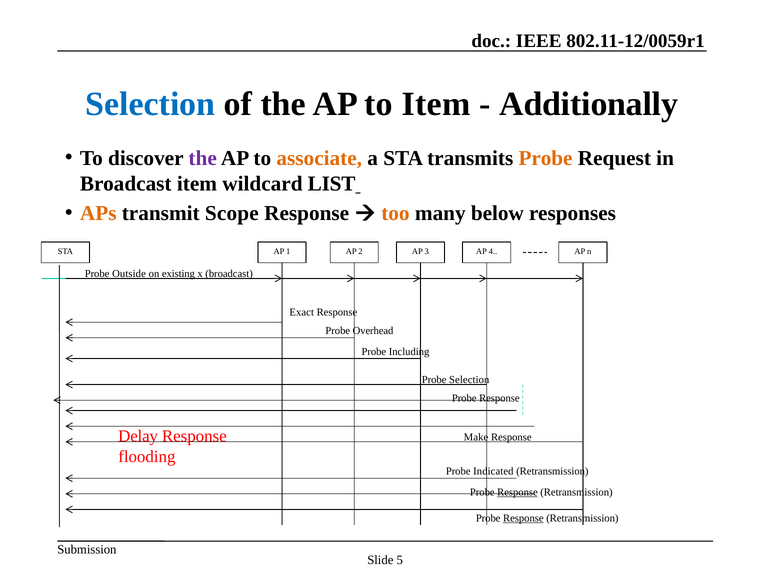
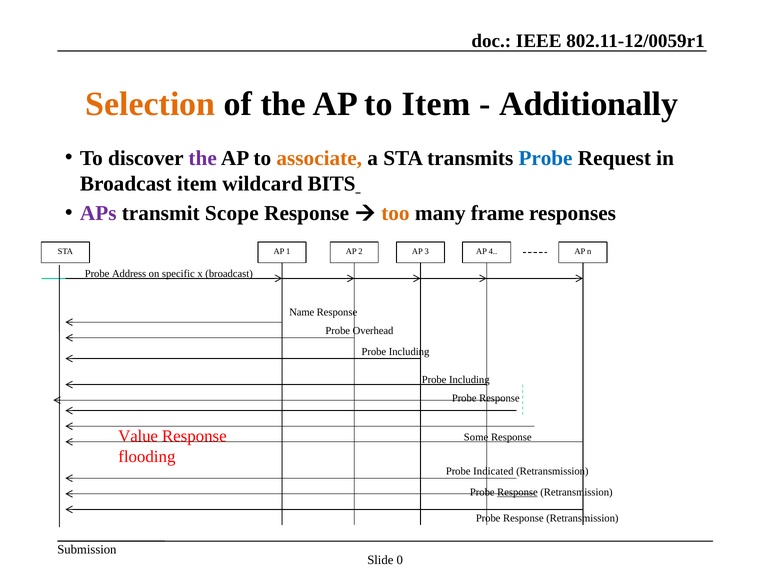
Selection colour: blue -> orange (150, 104)
Probe colour: orange -> blue (546, 158)
LIST: LIST -> BITS (332, 184)
APs colour: orange -> purple (98, 213)
below: below -> frame (497, 213)
Outside: Outside -> Address (129, 274)
existing: existing -> specific (178, 274)
Exact: Exact -> Name (302, 312)
Selection: Selection -> Including (469, 380)
Delay: Delay -> Value (138, 436)
Make: Make -> Some (476, 437)
Response underline: present -> none (523, 518)
5: 5 -> 0 (400, 560)
